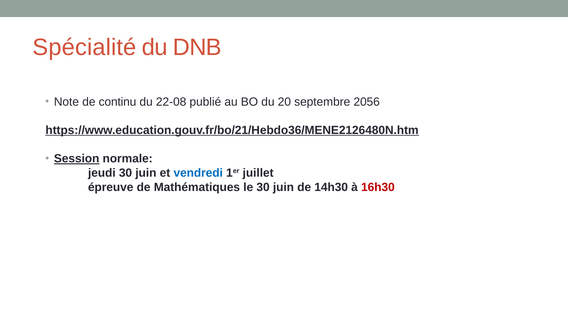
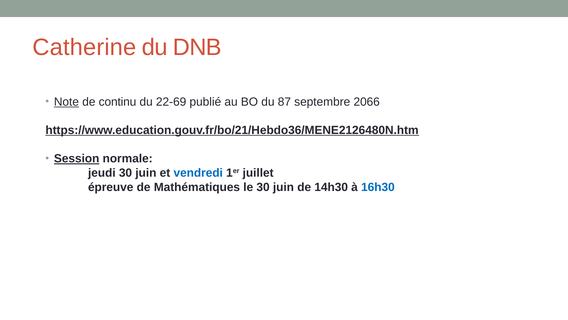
Spécialité: Spécialité -> Catherine (84, 47)
Note underline: none -> present (66, 102)
22-08: 22-08 -> 22-69 (171, 102)
20: 20 -> 87 (284, 102)
2056: 2056 -> 2066 (367, 102)
16h30 colour: red -> blue (378, 187)
